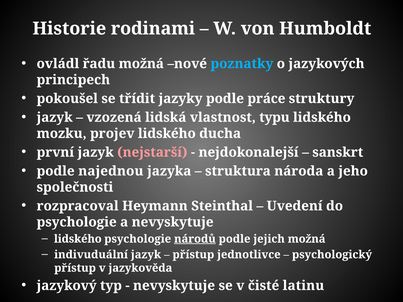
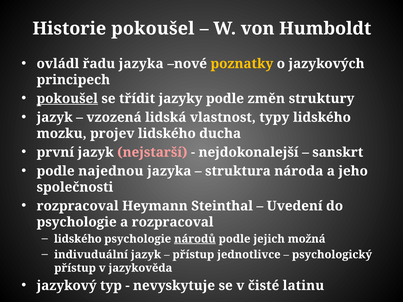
Historie rodinami: rodinami -> pokoušel (153, 29)
řadu možná: možná -> jazyka (141, 64)
poznatky colour: light blue -> yellow (242, 64)
pokoušel underline: none -> present (67, 99)
práce: práce -> změn (266, 99)
typu: typu -> typy (274, 117)
a nevyskytuje: nevyskytuje -> rozpracoval (173, 222)
